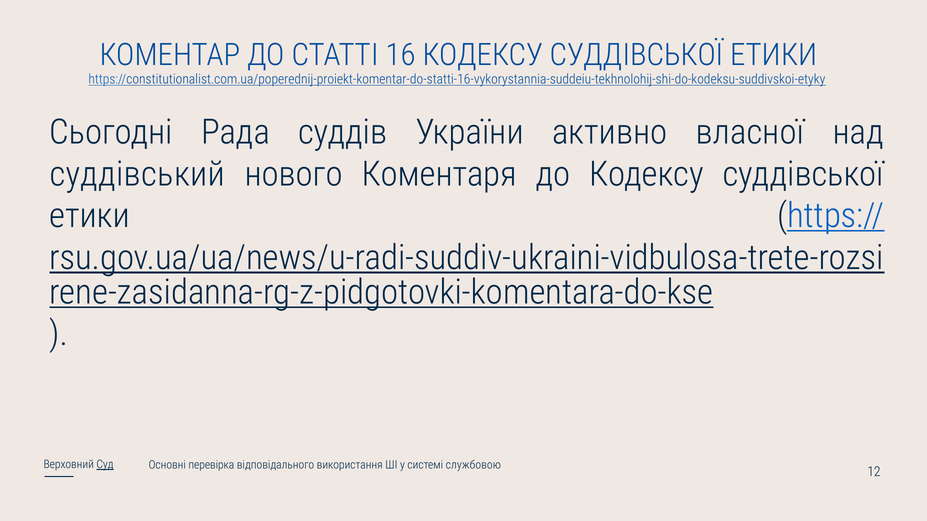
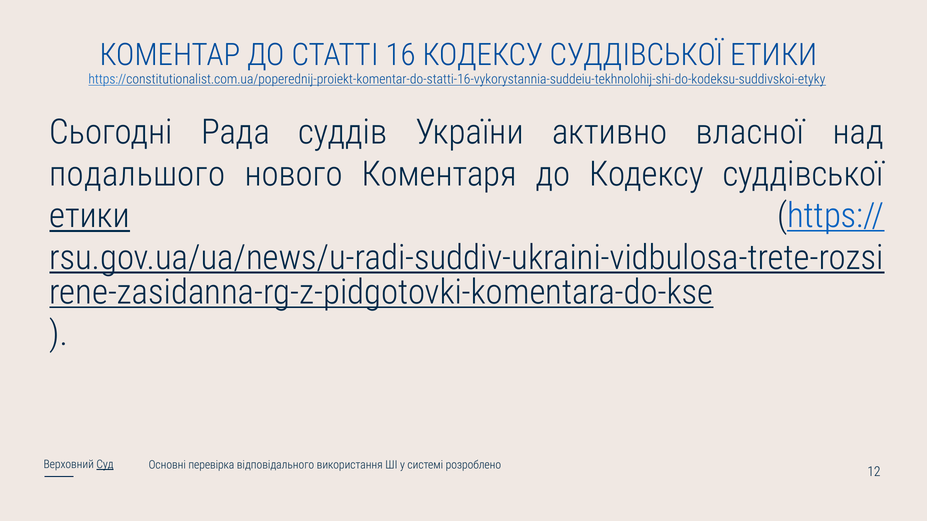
суддівський: суддівський -> подальшого (137, 174)
етики underline: none -> present (90, 216)
службовою: службовою -> розроблено (473, 465)
